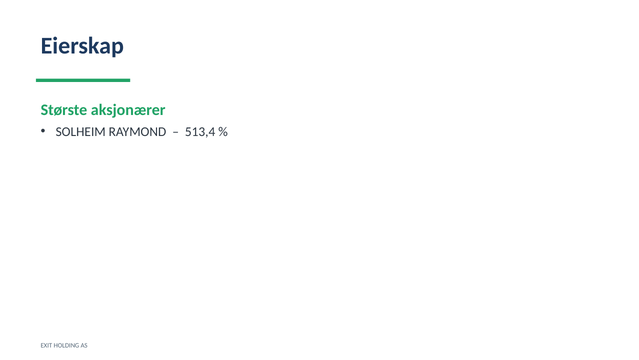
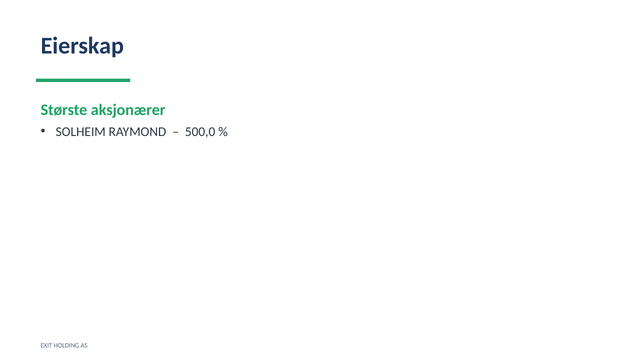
513,4: 513,4 -> 500,0 (200, 131)
